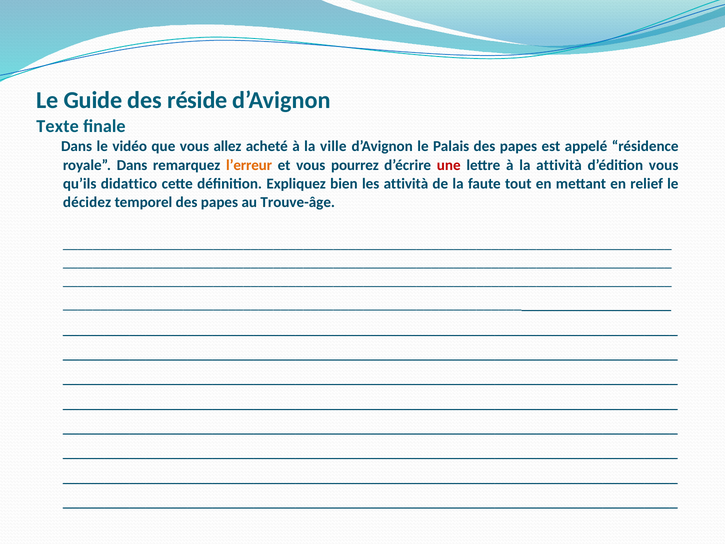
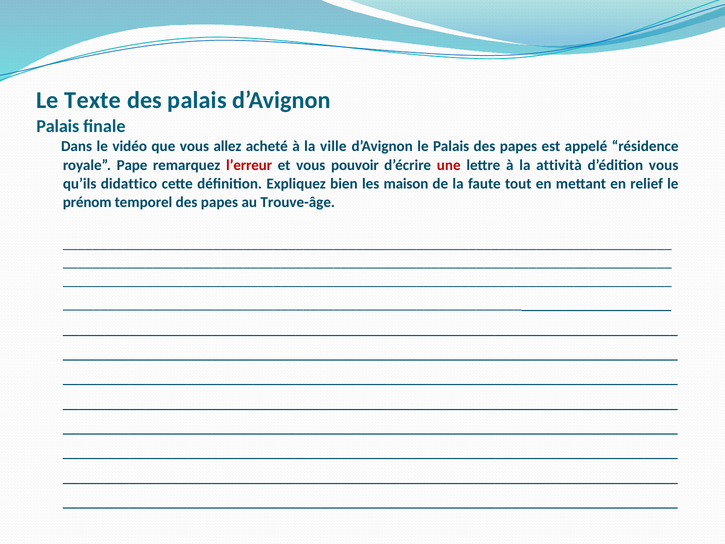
Guide: Guide -> Texte (93, 100)
des réside: réside -> palais (197, 100)
Texte: Texte -> Palais (58, 126)
royale Dans: Dans -> Pape (132, 165)
l’erreur colour: orange -> red (249, 165)
pourrez: pourrez -> pouvoir (355, 165)
les attività: attività -> maison (406, 184)
décidez: décidez -> prénom (87, 202)
